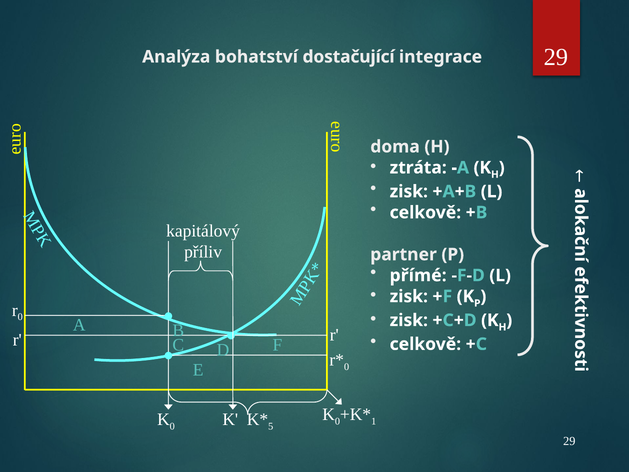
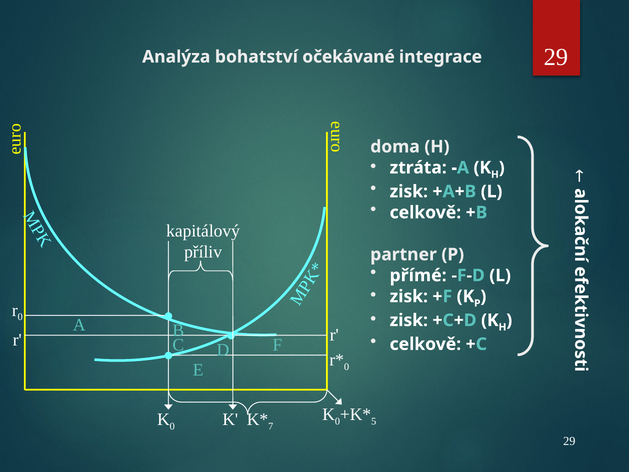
dostačující: dostačující -> očekávané (349, 57)
1: 1 -> 5 (374, 421)
5: 5 -> 7 (271, 426)
